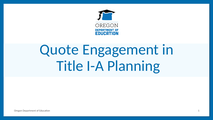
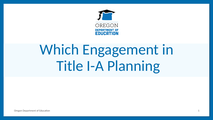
Quote: Quote -> Which (59, 50)
